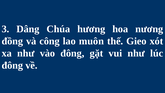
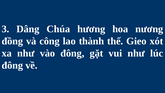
muôn: muôn -> thành (91, 41)
